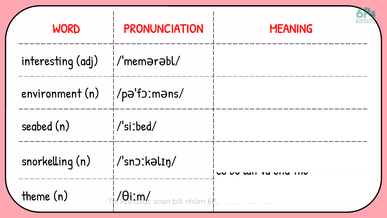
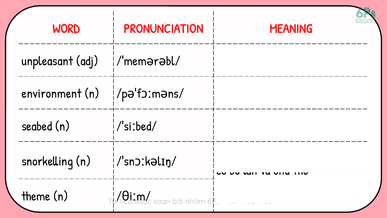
interesting: interesting -> unpleasant (47, 61)
